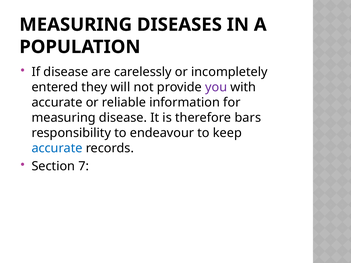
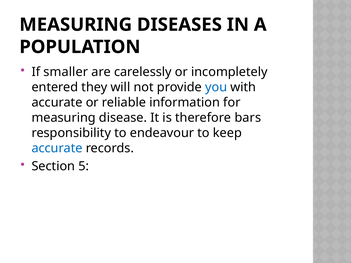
If disease: disease -> smaller (66, 72)
you colour: purple -> blue (216, 87)
7: 7 -> 5 (84, 166)
